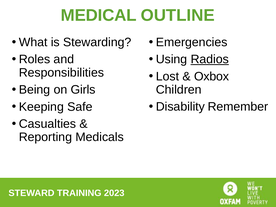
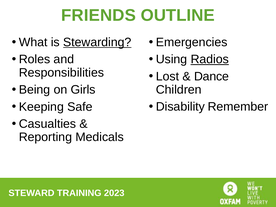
MEDICAL: MEDICAL -> FRIENDS (98, 15)
Stewarding underline: none -> present (97, 42)
Oxbox: Oxbox -> Dance (211, 76)
